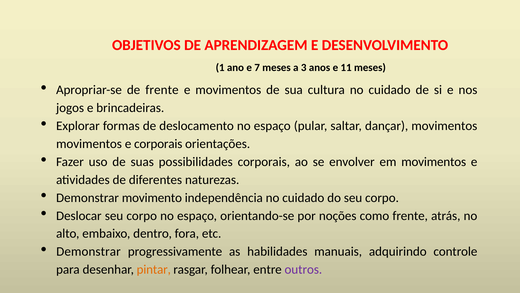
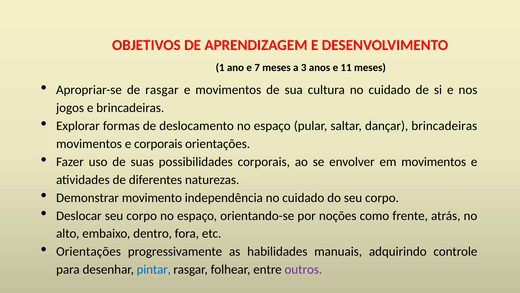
de frente: frente -> rasgar (162, 90)
dançar movimentos: movimentos -> brincadeiras (444, 126)
Demonstrar: Demonstrar -> Orientações (89, 251)
pintar colour: orange -> blue (154, 269)
